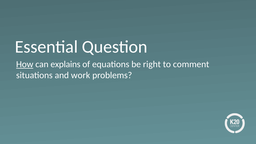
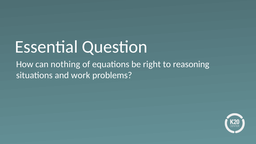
How underline: present -> none (25, 64)
explains: explains -> nothing (65, 64)
comment: comment -> reasoning (191, 64)
